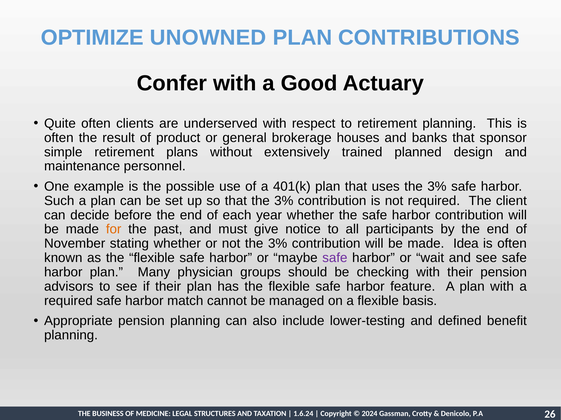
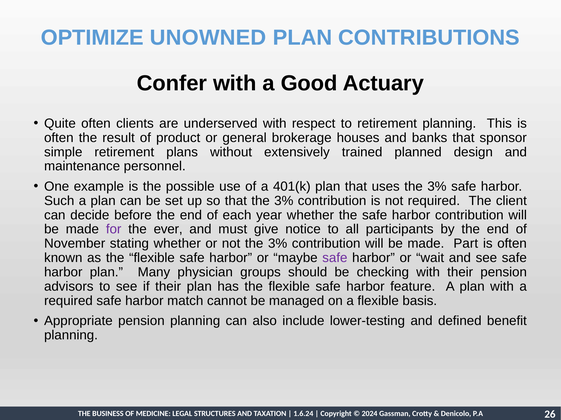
for colour: orange -> purple (114, 230)
past: past -> ever (168, 230)
Idea: Idea -> Part (466, 244)
